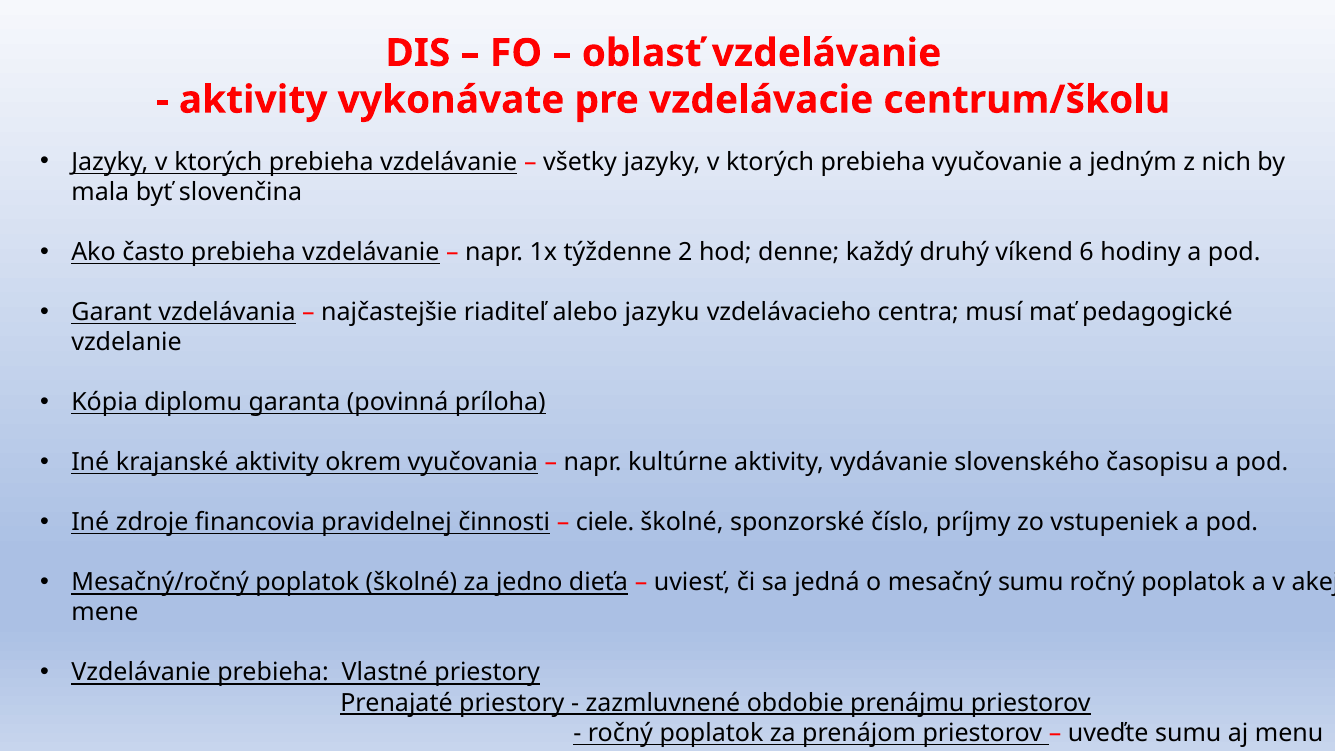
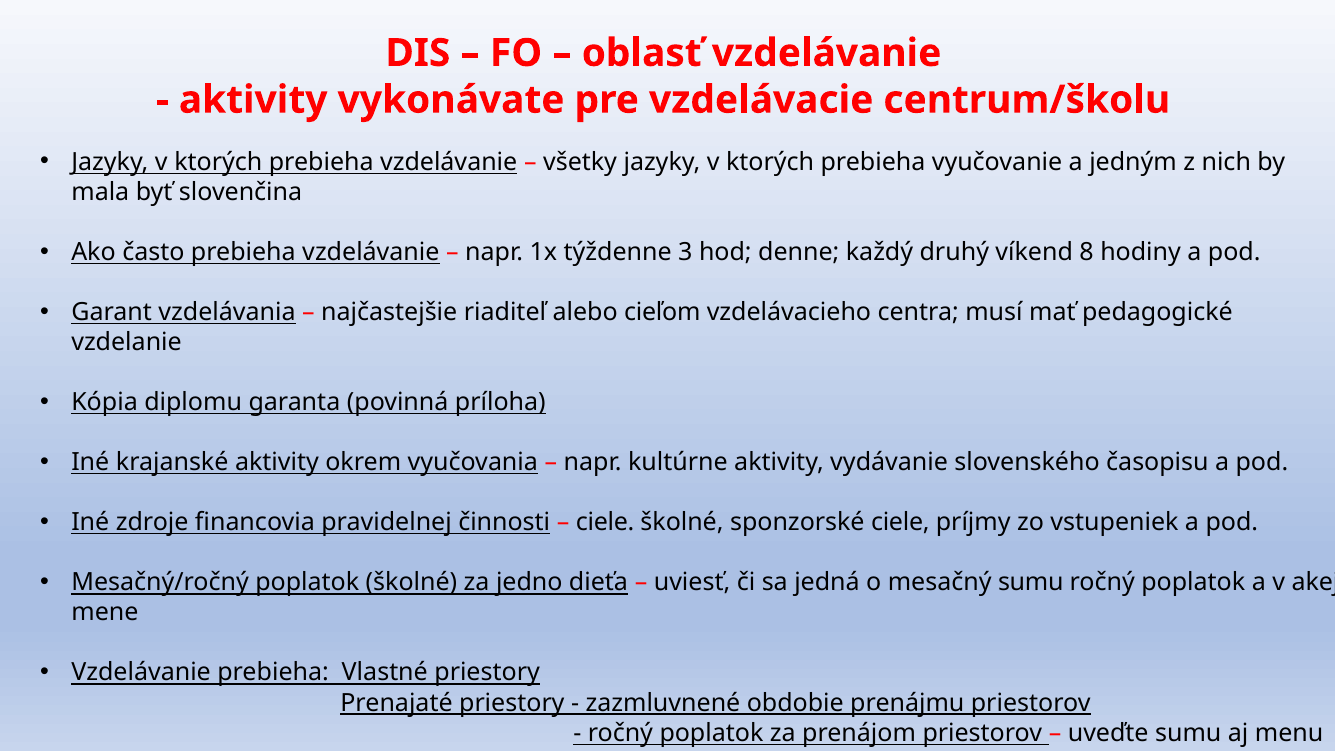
2: 2 -> 3 (685, 252)
6: 6 -> 8 (1087, 252)
jazyku: jazyku -> cieľom (662, 312)
sponzorské číslo: číslo -> ciele (900, 522)
